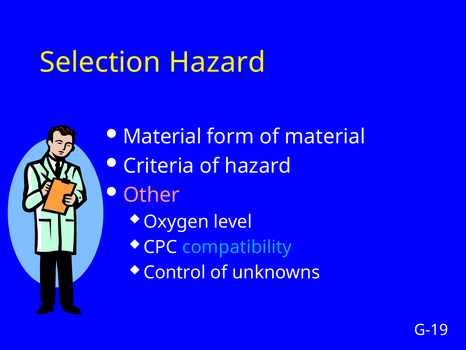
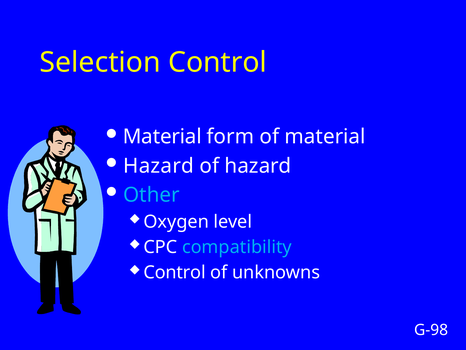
Selection Hazard: Hazard -> Control (217, 62)
Criteria: Criteria -> Hazard (159, 166)
Other colour: pink -> light blue (151, 195)
G-19: G-19 -> G-98 (431, 330)
